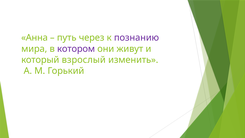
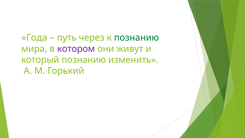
Анна: Анна -> Года (34, 38)
познанию colour: purple -> green (136, 38)
который взрослый: взрослый -> познанию (84, 60)
